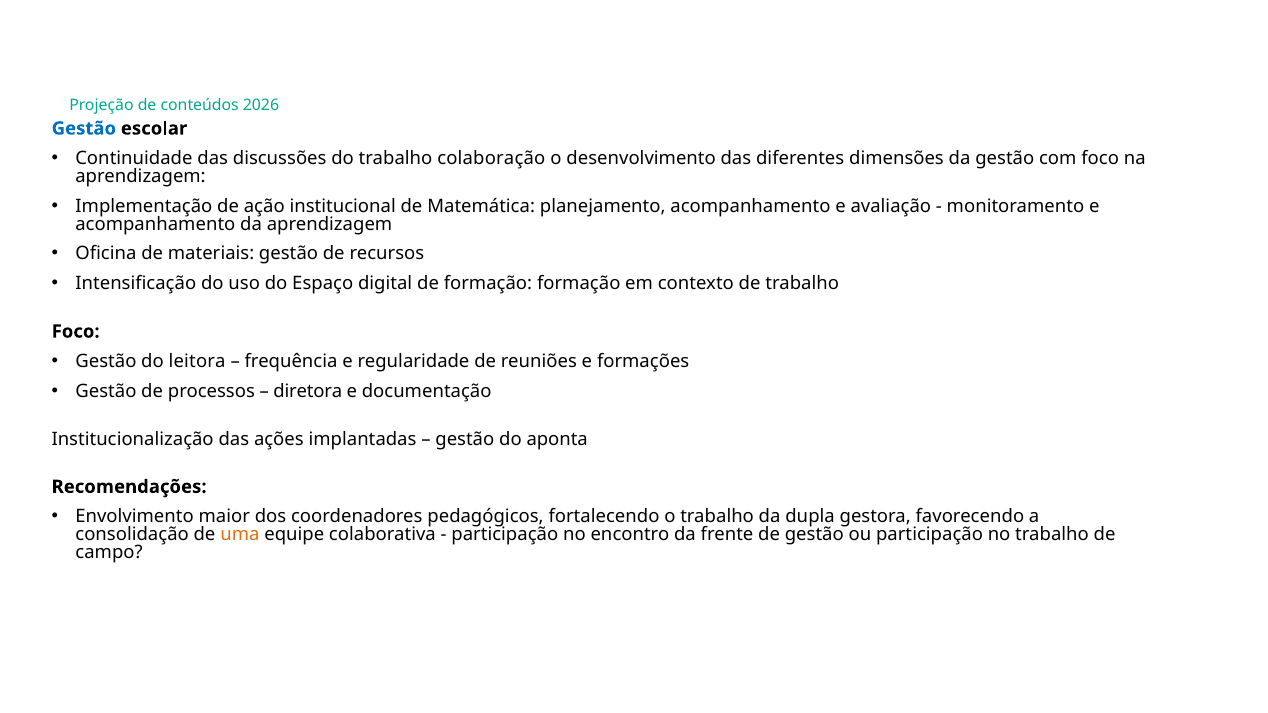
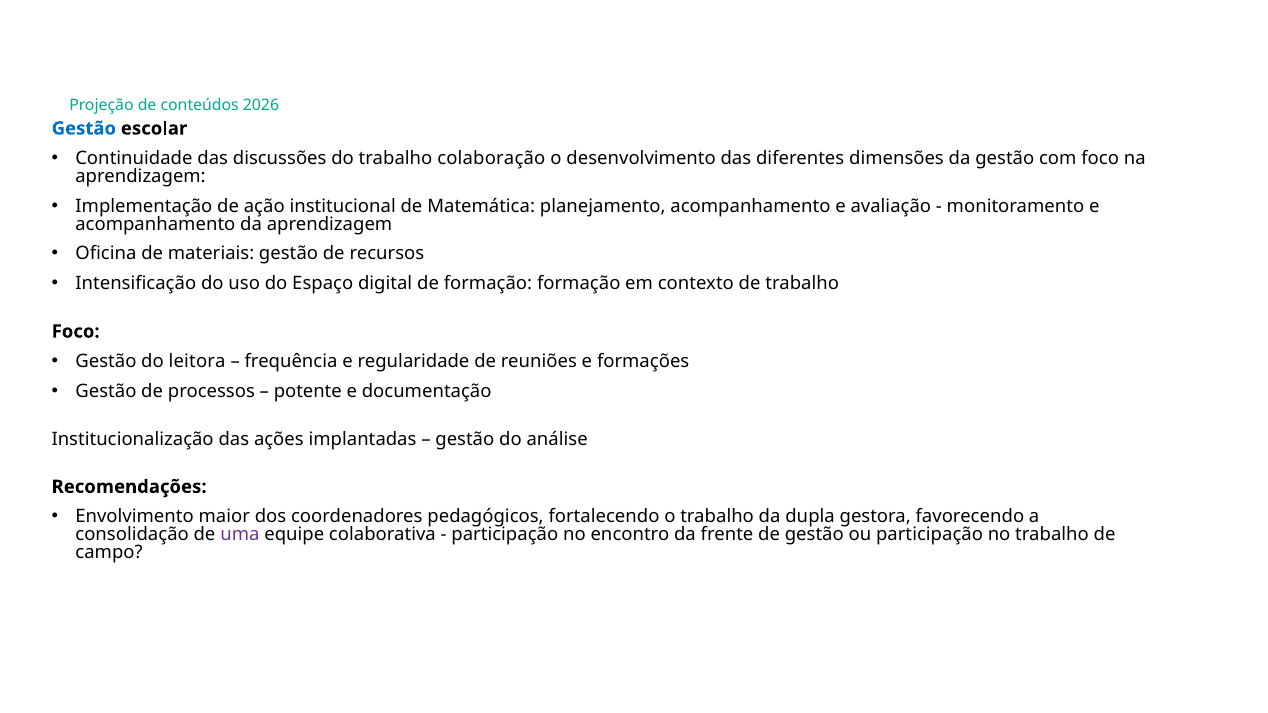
diretora: diretora -> potente (308, 391)
aponta: aponta -> análise (557, 439)
uma colour: orange -> purple (240, 535)
